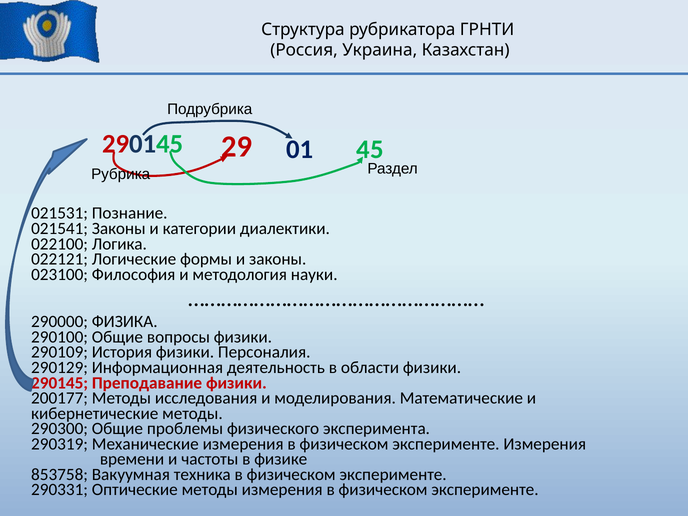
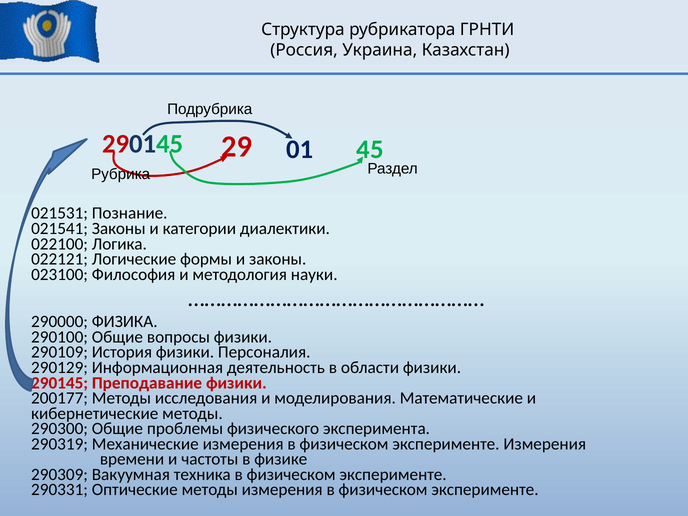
853758: 853758 -> 290309 (60, 475)
